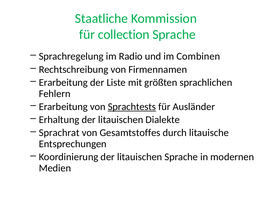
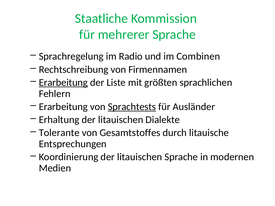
collection: collection -> mehrerer (124, 35)
Erarbeitung underline: none -> present (63, 83)
Sprachrat: Sprachrat -> Tolerante (59, 133)
